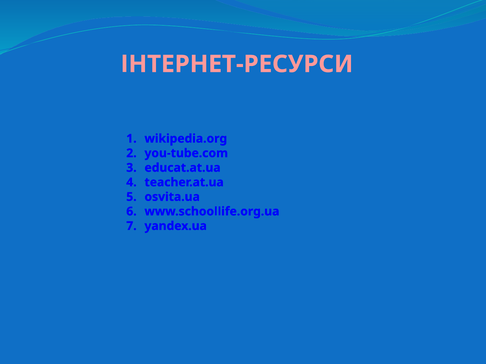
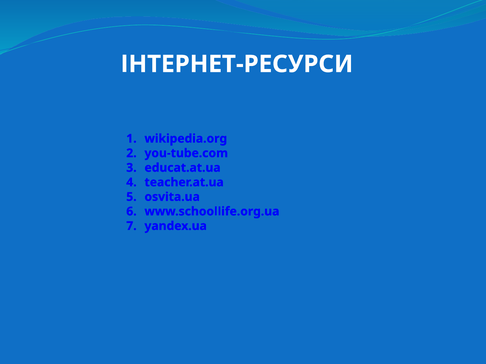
ІНТЕРНЕТ-РЕСУРСИ colour: pink -> white (237, 64)
